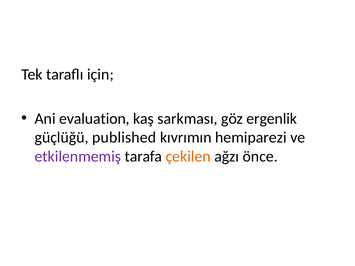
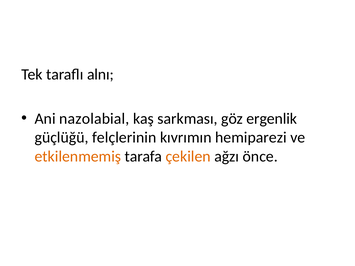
için: için -> alnı (100, 74)
evaluation: evaluation -> nazolabial (94, 119)
published: published -> felçlerinin (124, 138)
etkilenmemiş colour: purple -> orange (78, 157)
